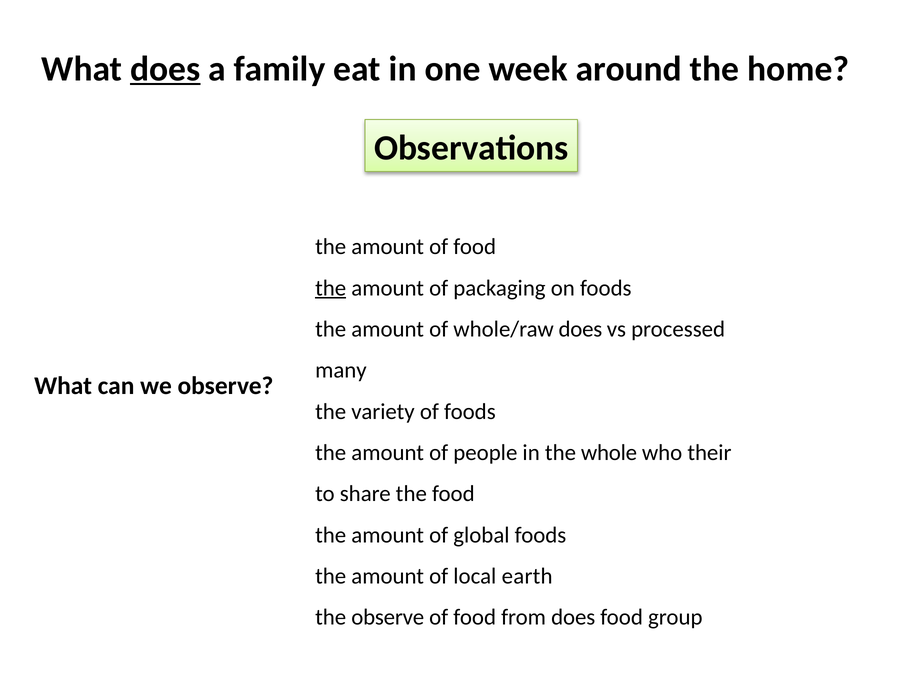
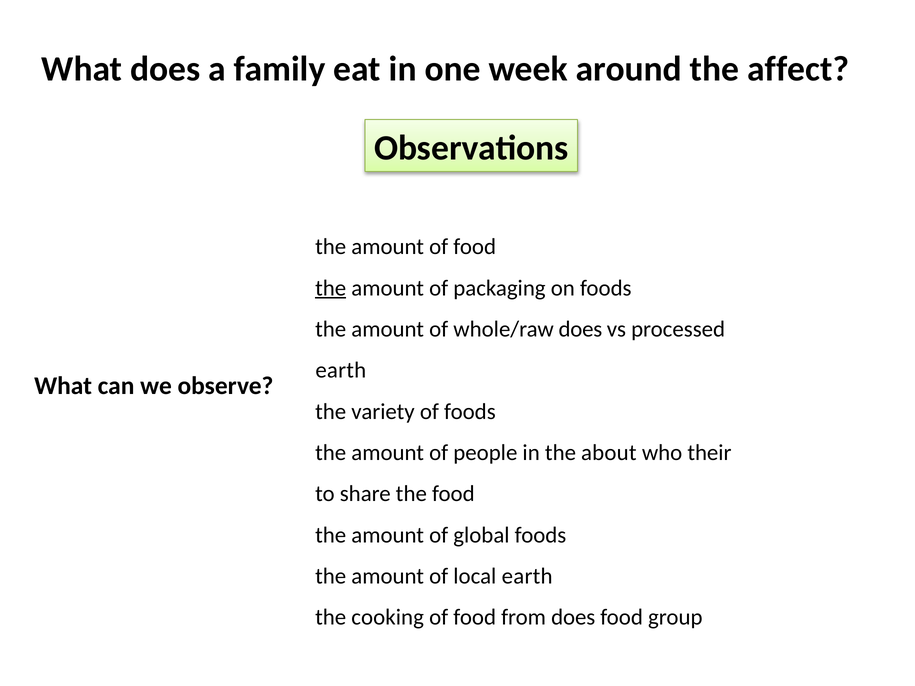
does underline: present -> none (165, 69)
home: home -> affect (798, 69)
many: many -> earth (341, 370)
whole: whole -> about (609, 453)
the observe: observe -> cooking (388, 618)
